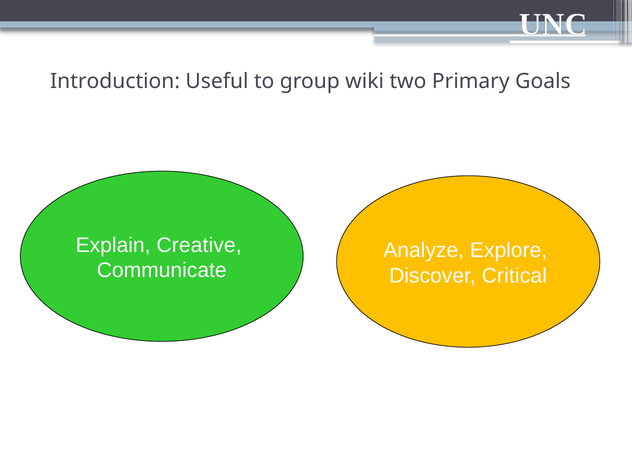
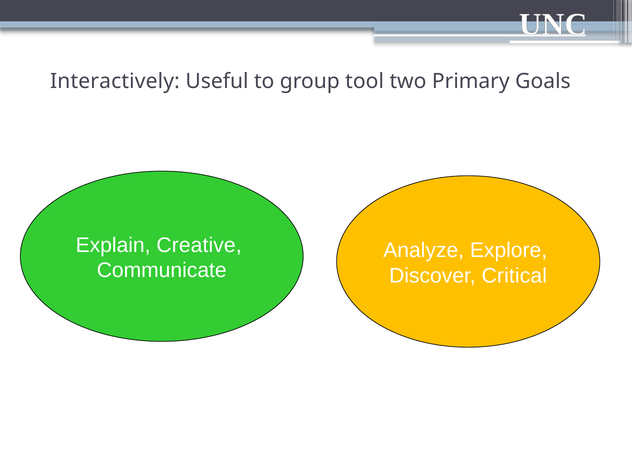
Introduction: Introduction -> Interactively (115, 81)
wiki: wiki -> tool (365, 81)
